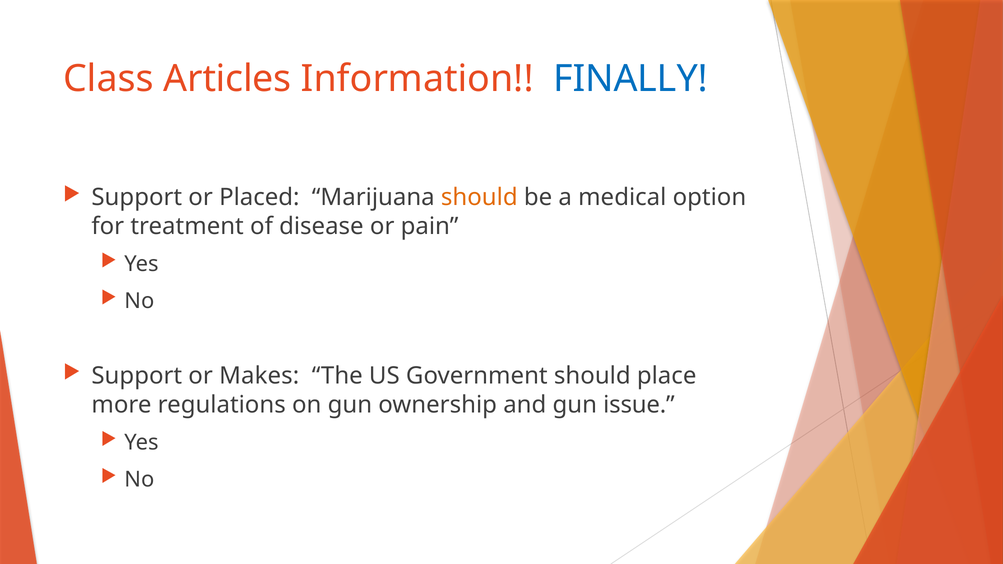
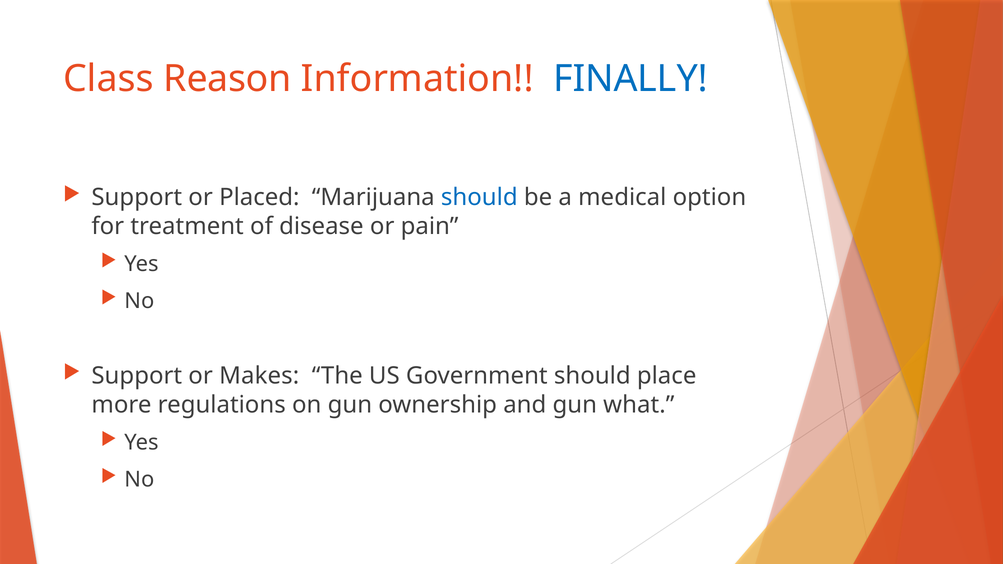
Articles: Articles -> Reason (227, 79)
should colour: orange -> blue (479, 198)
issue: issue -> what (639, 405)
